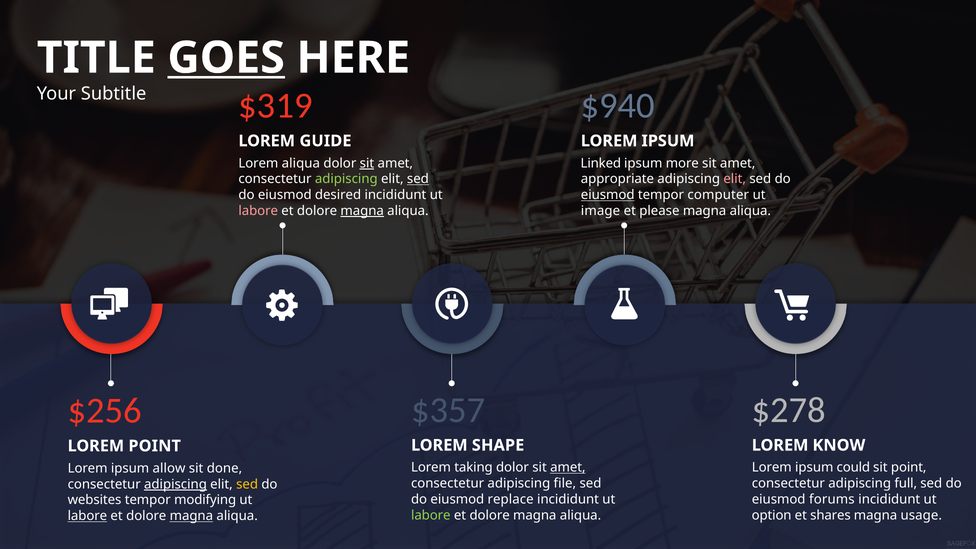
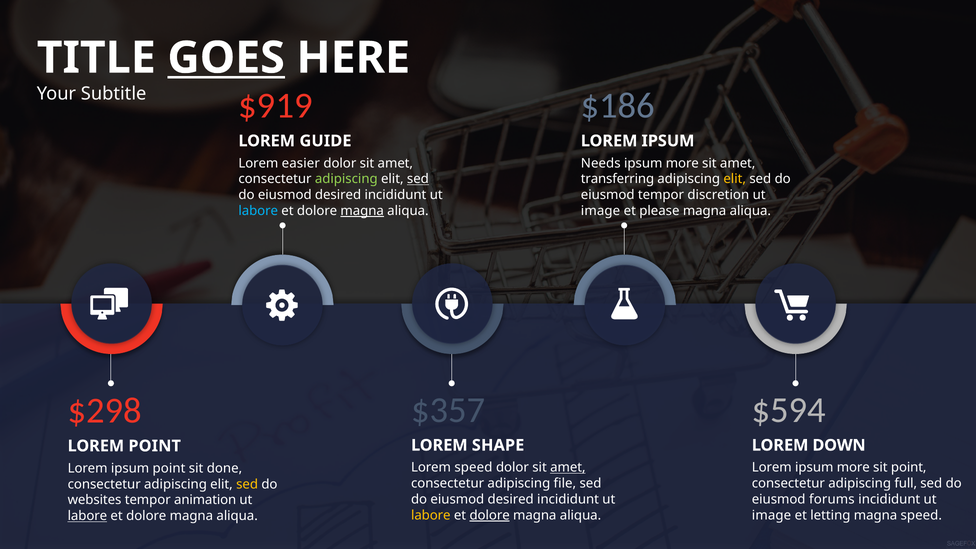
$319: $319 -> $919 (276, 106)
$940: $940 -> $186 (618, 106)
Lorem aliqua: aliqua -> easier (301, 163)
sit underline: present -> none (367, 163)
Linked: Linked -> Needs (601, 163)
appropriate: appropriate -> transferring (617, 179)
elit colour: pink -> yellow (735, 179)
eiusmod underline: present -> none (608, 195)
computer: computer -> discretion (718, 195)
labore colour: pink -> light blue (258, 211)
$278: $278 -> $594 (789, 410)
$256: $256 -> $298 (105, 411)
KNOW: KNOW -> DOWN (839, 445)
Lorem taking: taking -> speed (473, 468)
Lorem ipsum could: could -> more (853, 468)
ipsum allow: allow -> point (169, 468)
adipiscing underline: present -> none (175, 484)
replace: replace -> desired (511, 499)
modifying: modifying -> animation (205, 500)
labore colour: light green -> yellow (431, 515)
dolore underline: none -> present (490, 515)
option: option -> image (771, 515)
shares: shares -> letting (830, 515)
magna usage: usage -> speed (921, 515)
magna underline: present -> none (191, 516)
